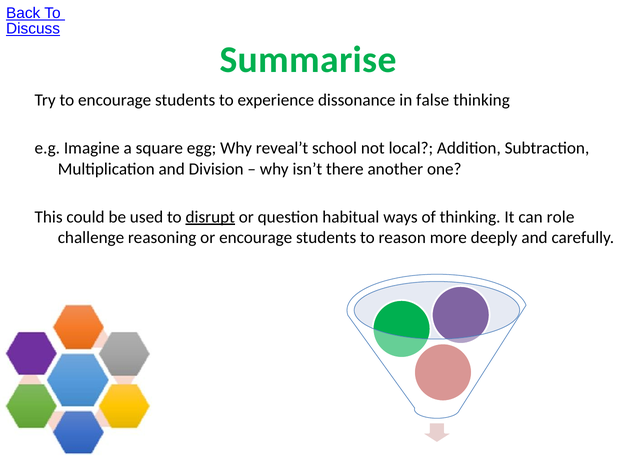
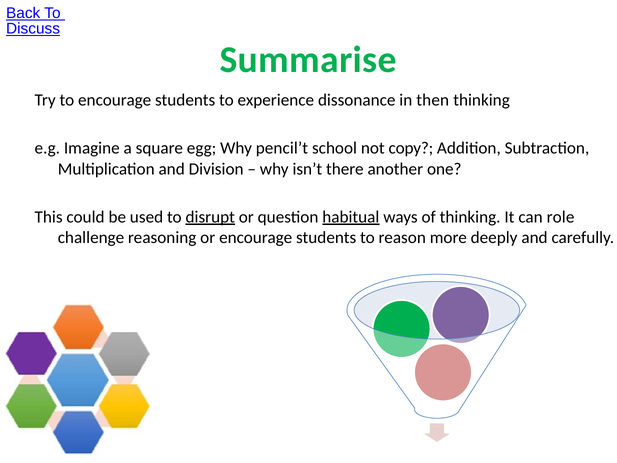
false: false -> then (433, 100)
reveal’t: reveal’t -> pencil’t (282, 148)
local: local -> copy (411, 148)
habitual underline: none -> present (351, 217)
